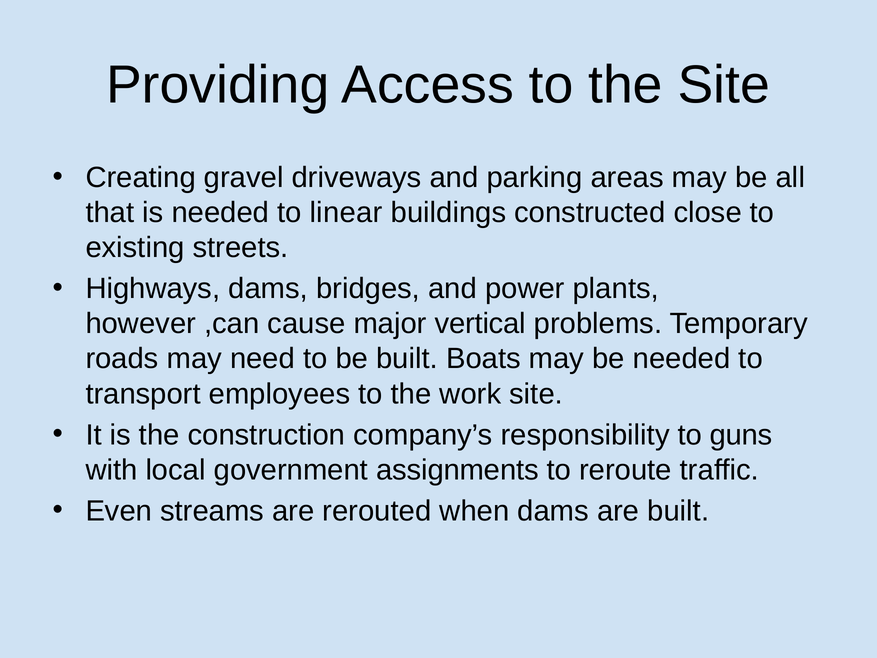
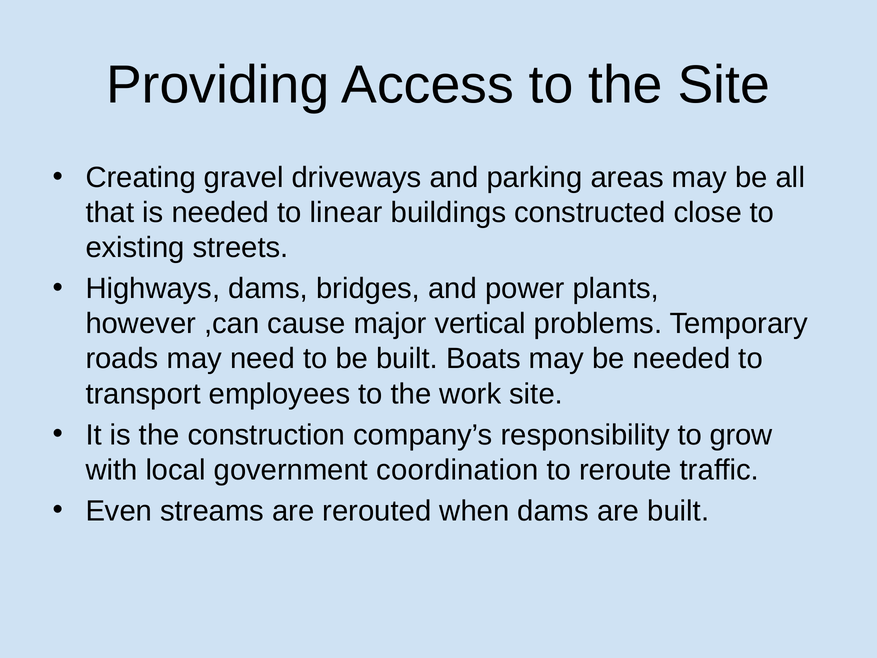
guns: guns -> grow (741, 435)
assignments: assignments -> coordination (457, 470)
